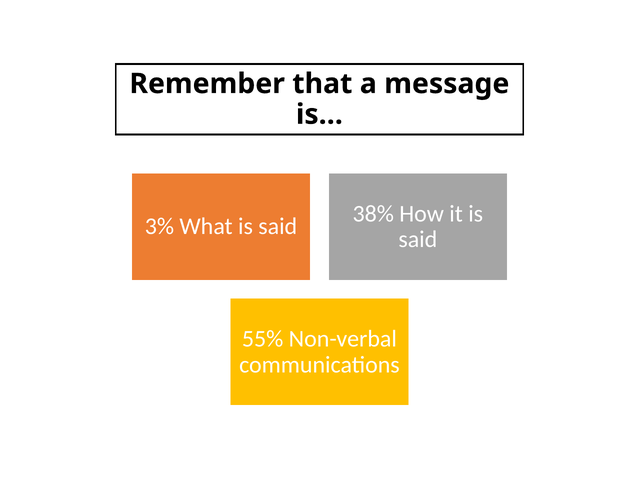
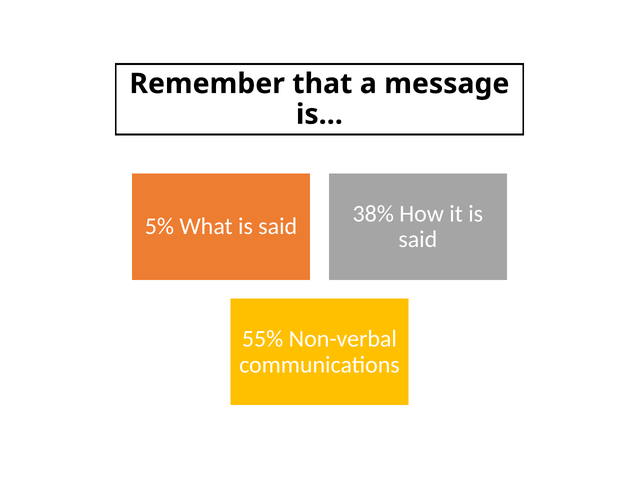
3%: 3% -> 5% (159, 227)
